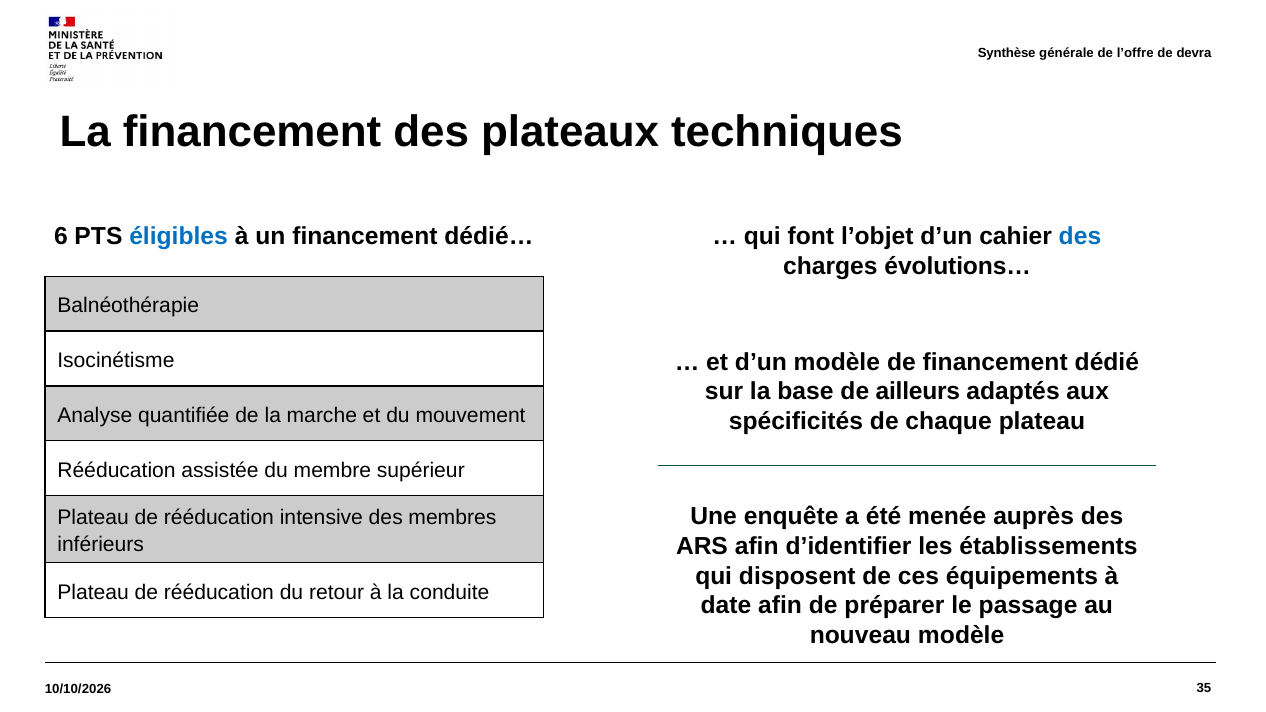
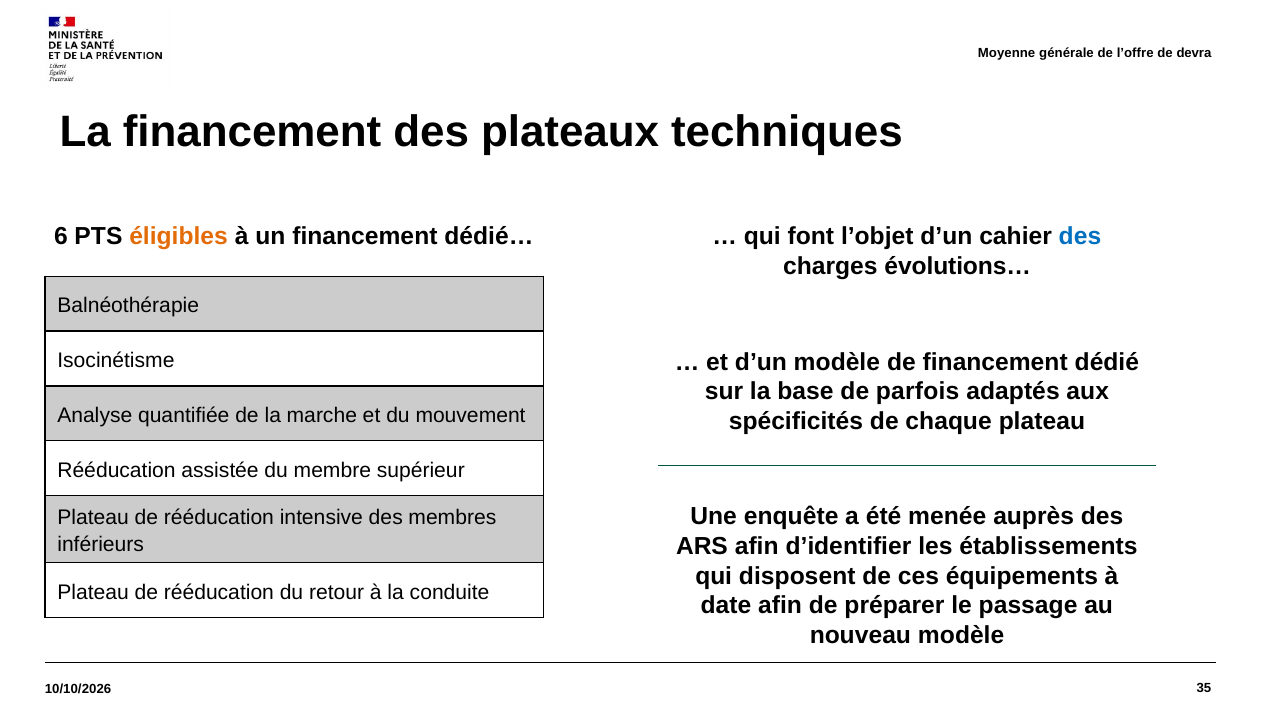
Synthèse: Synthèse -> Moyenne (1007, 53)
éligibles colour: blue -> orange (179, 237)
ailleurs: ailleurs -> parfois (918, 392)
